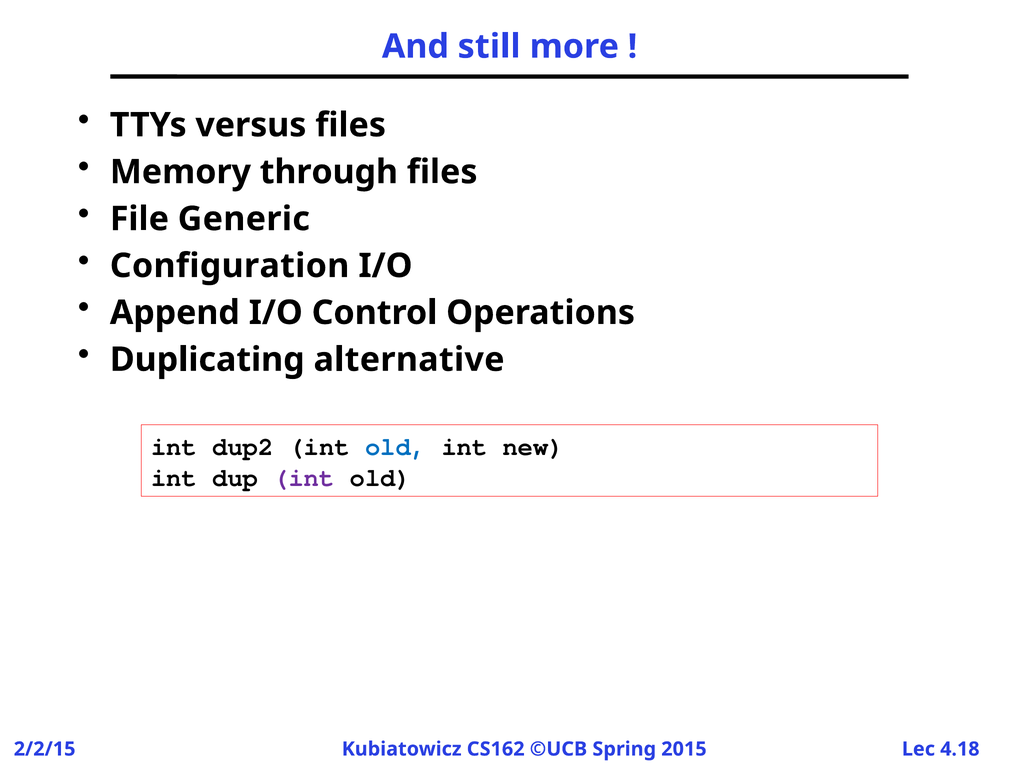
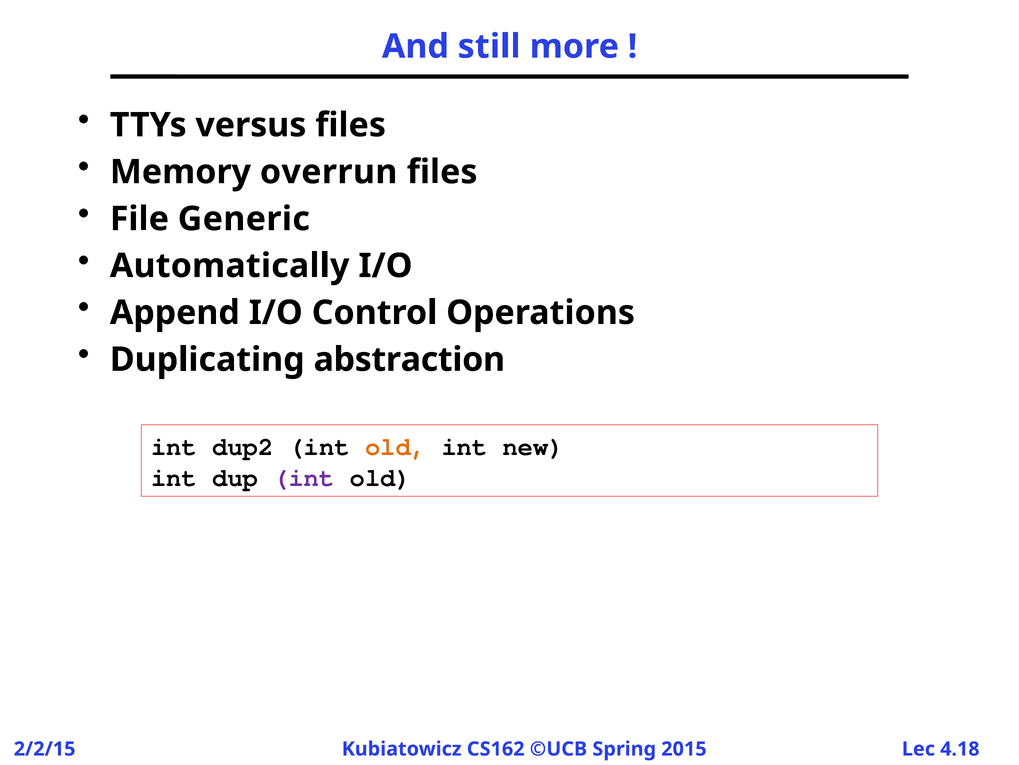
through: through -> overrun (329, 172)
Configuration: Configuration -> Automatically (230, 266)
alternative: alternative -> abstraction (409, 359)
old colour: blue -> orange (396, 447)
